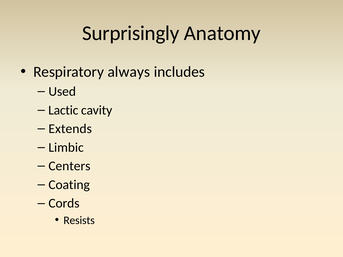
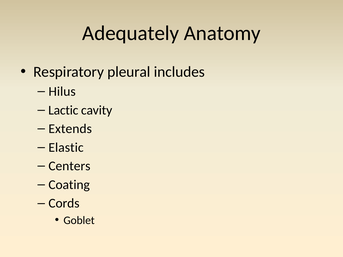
Surprisingly: Surprisingly -> Adequately (131, 33)
always: always -> pleural (129, 72)
Used: Used -> Hilus (62, 92)
Limbic: Limbic -> Elastic (66, 148)
Resists: Resists -> Goblet (79, 221)
